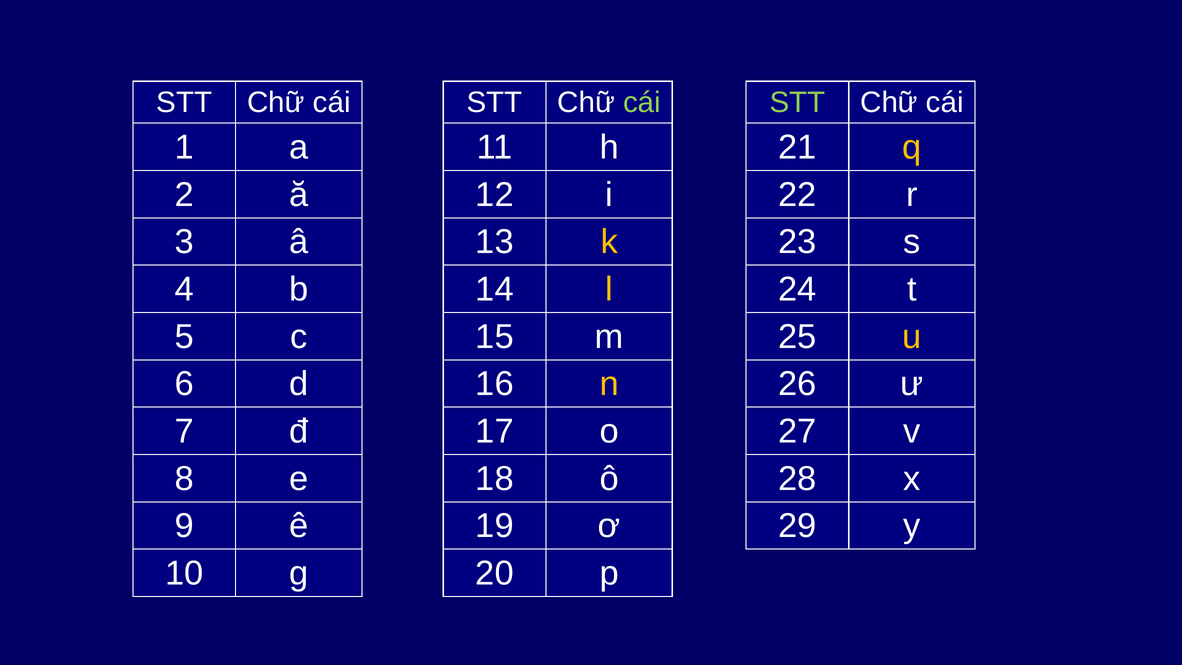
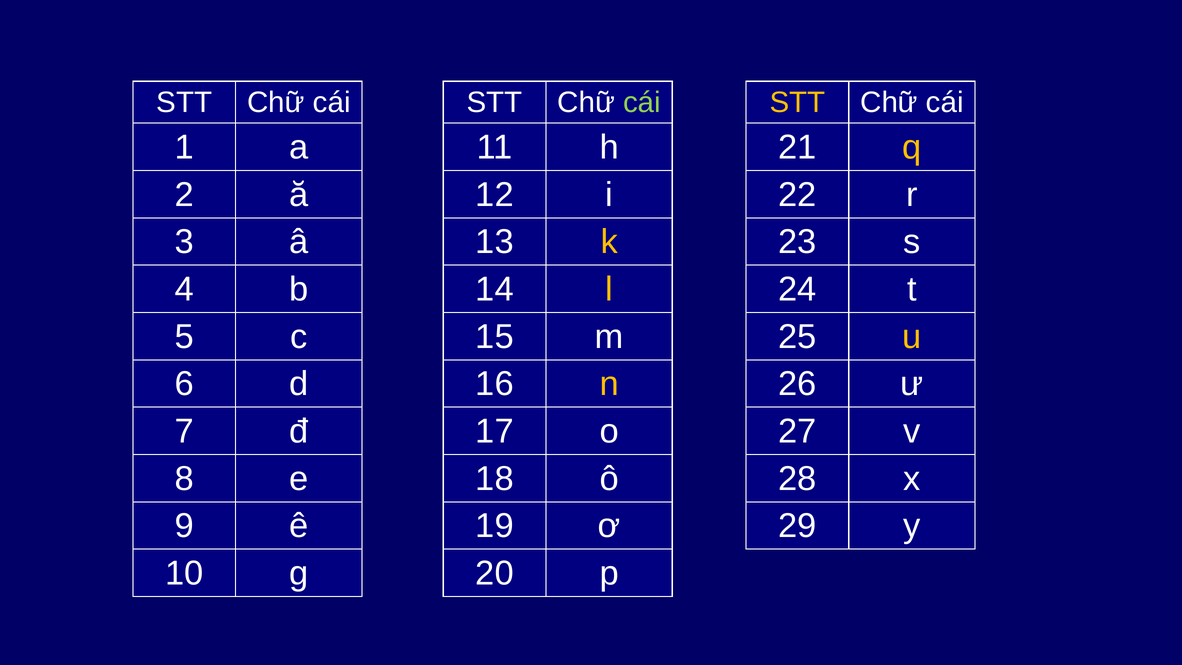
STT colour: light green -> yellow (797, 103)
